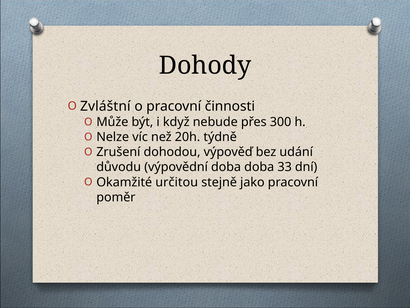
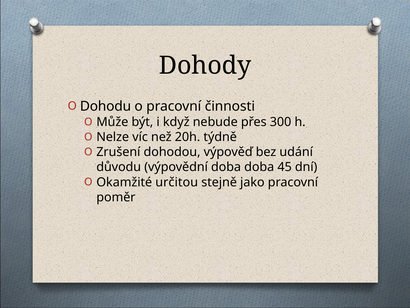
Zvláštní: Zvláštní -> Dohodu (105, 106)
33: 33 -> 45 (285, 167)
